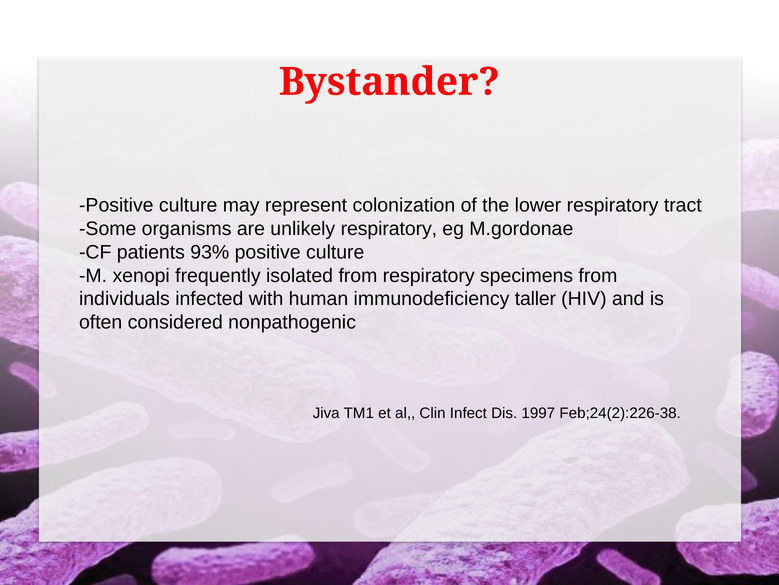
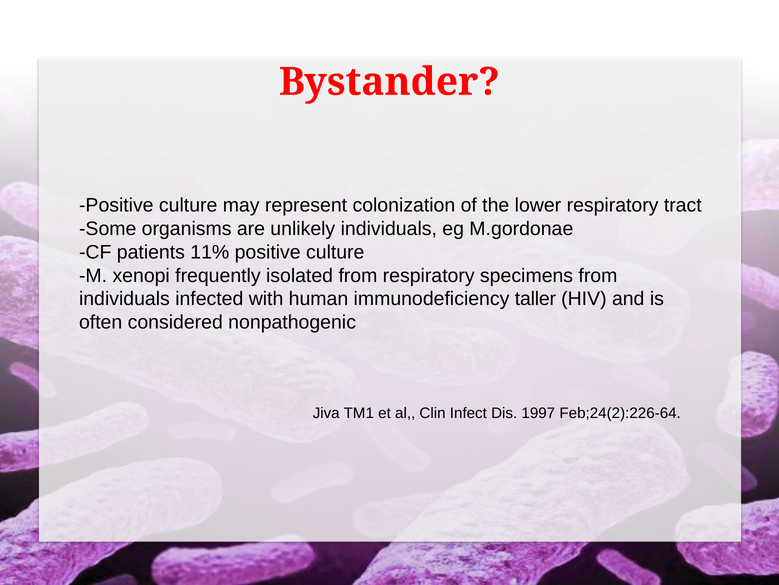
unlikely respiratory: respiratory -> individuals (389, 229)
93%: 93% -> 11% (210, 252)
Feb;24(2):226-38: Feb;24(2):226-38 -> Feb;24(2):226-64 (620, 413)
